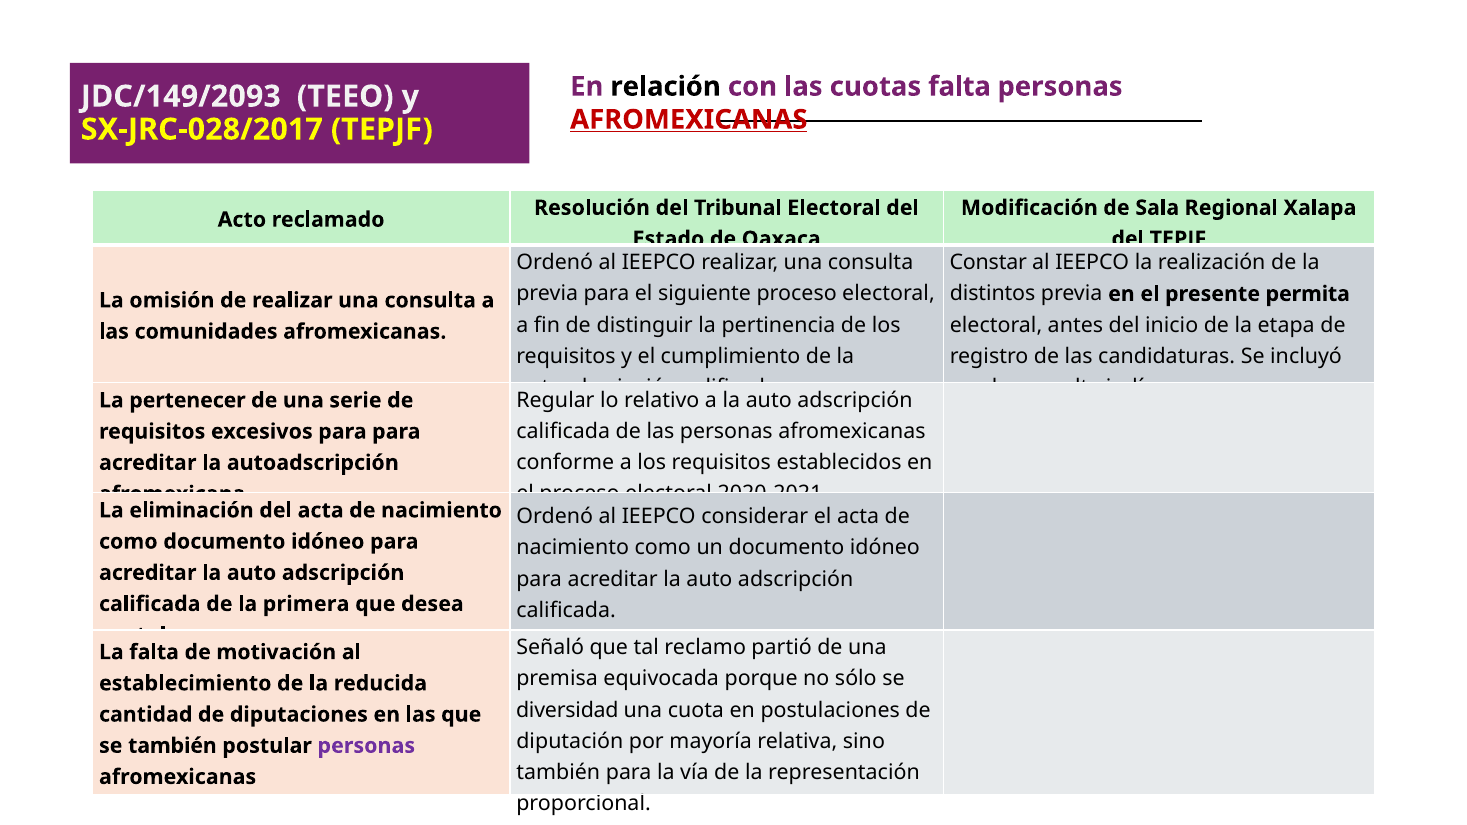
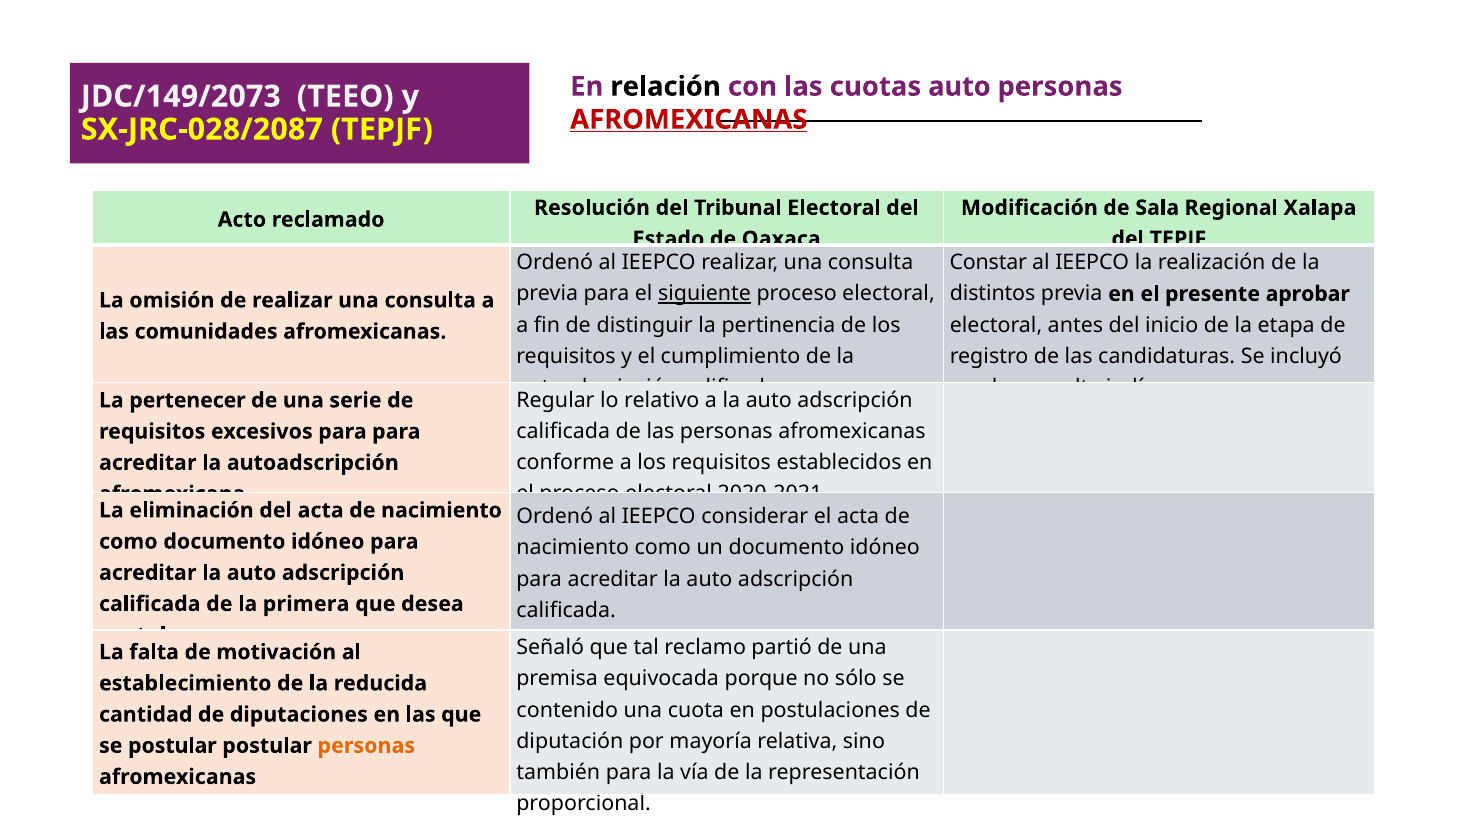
cuotas falta: falta -> auto (959, 87)
JDC/149/2093: JDC/149/2093 -> JDC/149/2073 (181, 96)
SX-JRC-028/2017: SX-JRC-028/2017 -> SX-JRC-028/2087 (202, 129)
siguiente underline: none -> present (705, 294)
permita: permita -> aprobar (1308, 294)
diversidad: diversidad -> contenido (567, 710)
se también: también -> postular (172, 746)
personas colour: purple -> orange (366, 746)
